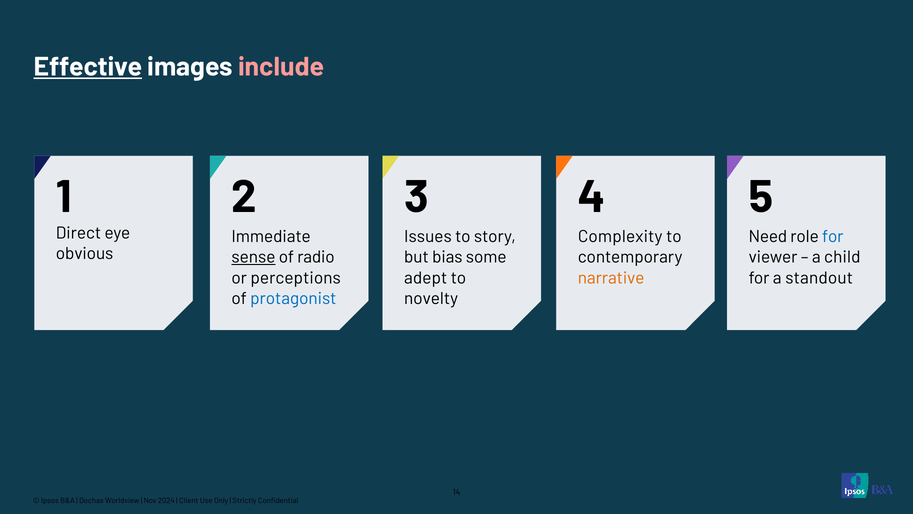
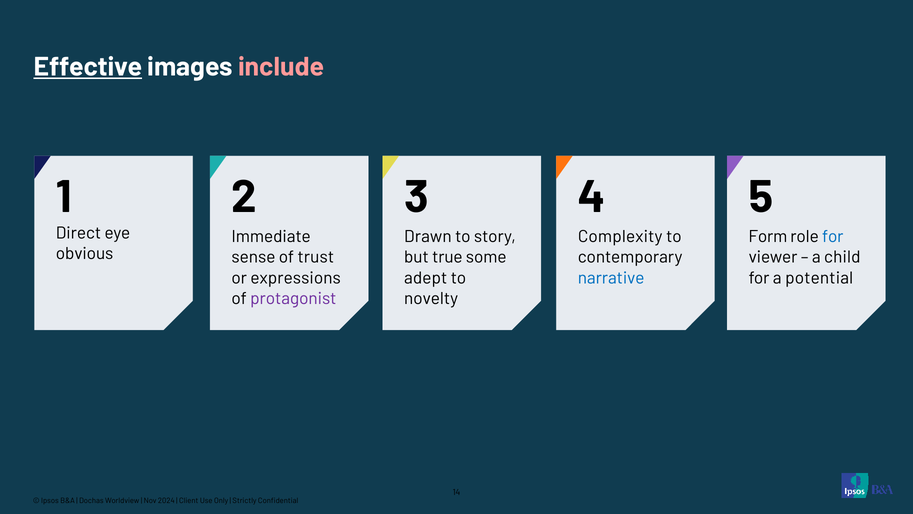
Issues: Issues -> Drawn (428, 237)
Need: Need -> Form (768, 237)
sense underline: present -> none (253, 257)
radio: radio -> trust (316, 257)
bias: bias -> true (447, 257)
perceptions: perceptions -> expressions (296, 278)
narrative colour: orange -> blue (611, 278)
standout: standout -> potential (819, 278)
protagonist colour: blue -> purple (293, 298)
